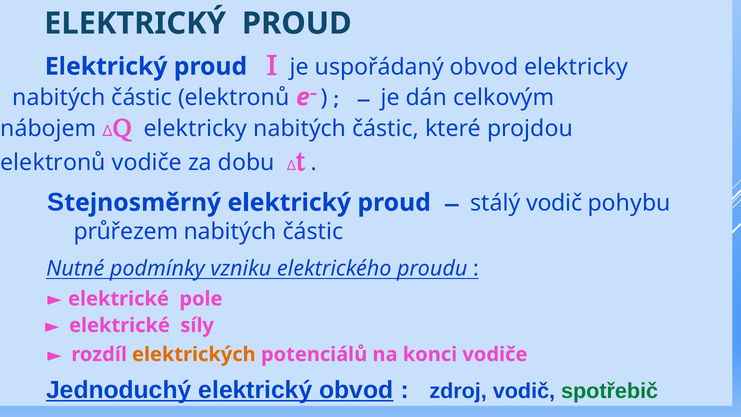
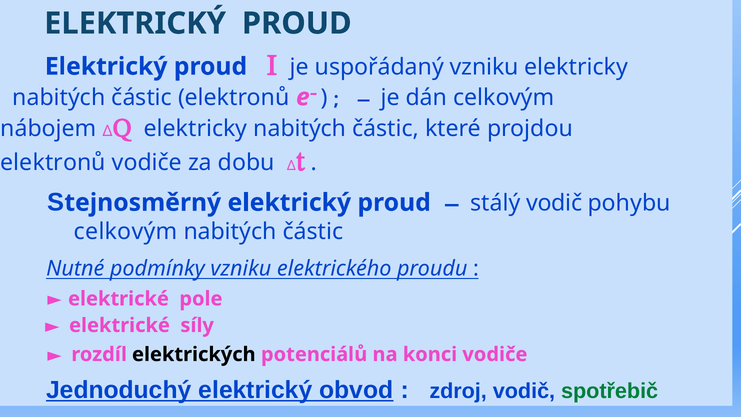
uspořádaný obvod: obvod -> vzniku (484, 67)
průřezem: průřezem -> celkovým (126, 231)
elektrických colour: orange -> black (194, 354)
